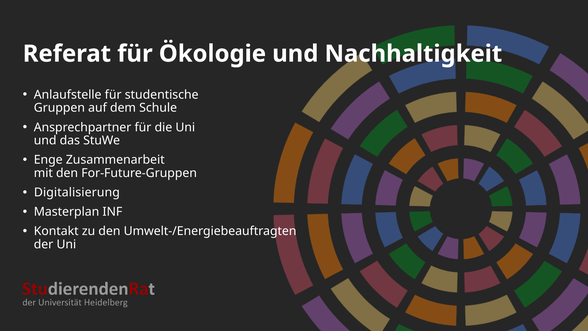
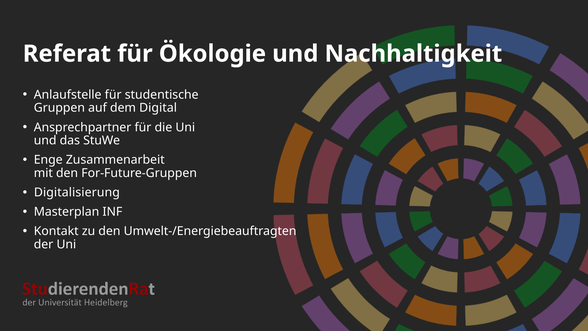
Schule: Schule -> Digital (158, 108)
